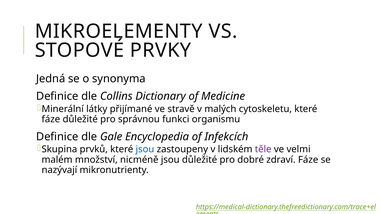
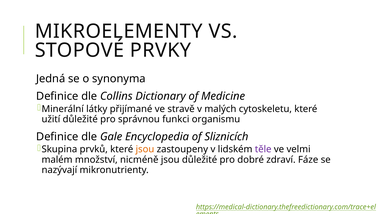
fáze: fáze -> užití (51, 119)
Infekcích: Infekcích -> Sliznicích (226, 136)
jsou colour: blue -> orange (145, 149)
